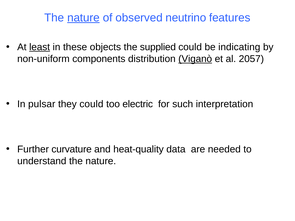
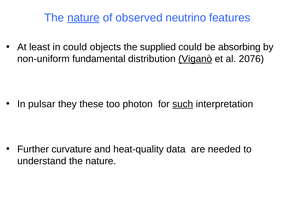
least underline: present -> none (40, 47)
in these: these -> could (75, 47)
indicating: indicating -> absorbing (239, 47)
components: components -> fundamental (99, 59)
2057: 2057 -> 2076 (251, 59)
they could: could -> these (91, 104)
electric: electric -> photon (138, 104)
such underline: none -> present (183, 104)
